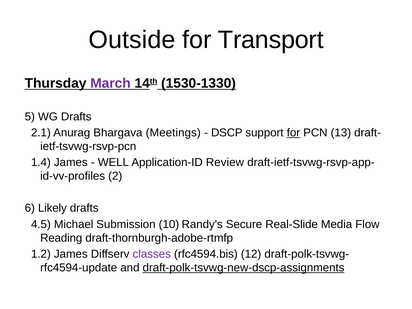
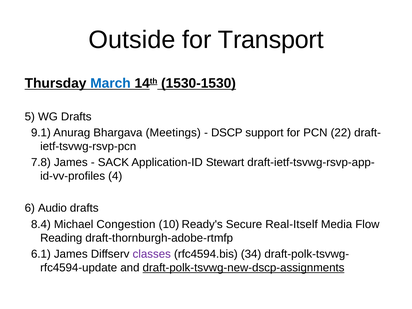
March colour: purple -> blue (110, 83)
1530-1330: 1530-1330 -> 1530-1530 (198, 83)
2.1: 2.1 -> 9.1 (41, 133)
for underline: present -> none (293, 133)
13: 13 -> 22 (341, 133)
1.4: 1.4 -> 7.8 (41, 162)
WELL: WELL -> SACK (113, 162)
Review: Review -> Stewart (225, 162)
2: 2 -> 4 (115, 176)
Likely: Likely -> Audio (52, 208)
4.5: 4.5 -> 8.4 (41, 224)
Submission: Submission -> Congestion (126, 224)
Randy's: Randy's -> Ready's (202, 224)
Real-Slide: Real-Slide -> Real-Itself (292, 224)
1.2: 1.2 -> 6.1 (41, 254)
12: 12 -> 34 (251, 254)
